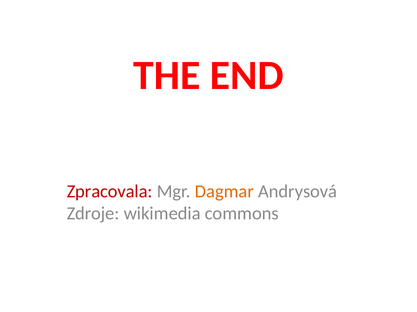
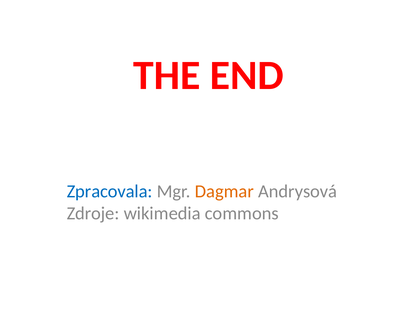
Zpracovala colour: red -> blue (110, 192)
